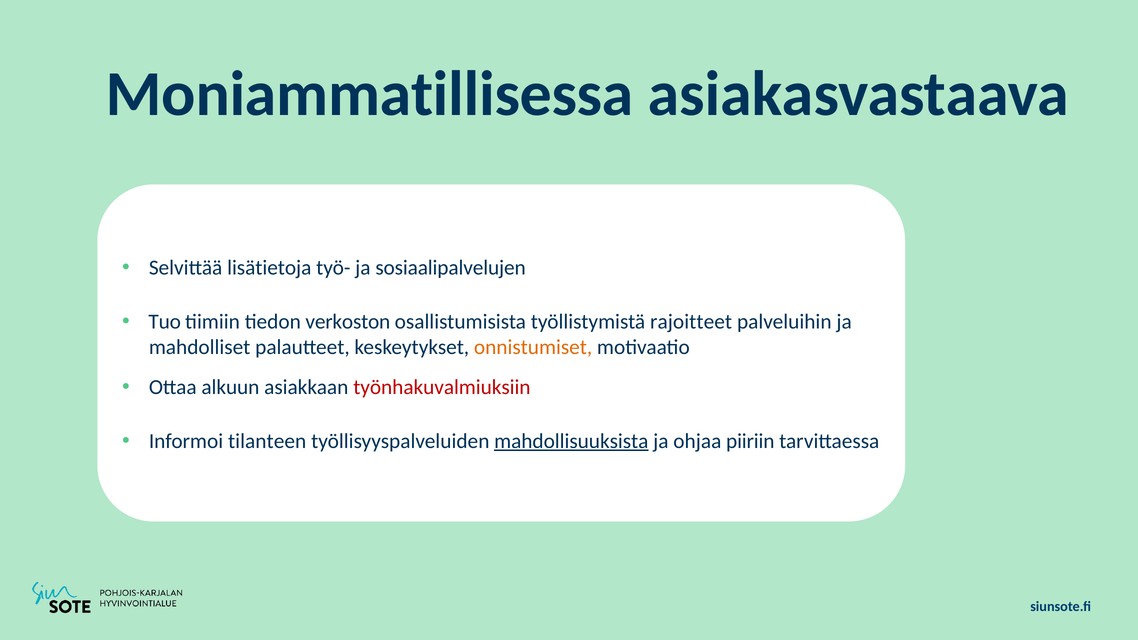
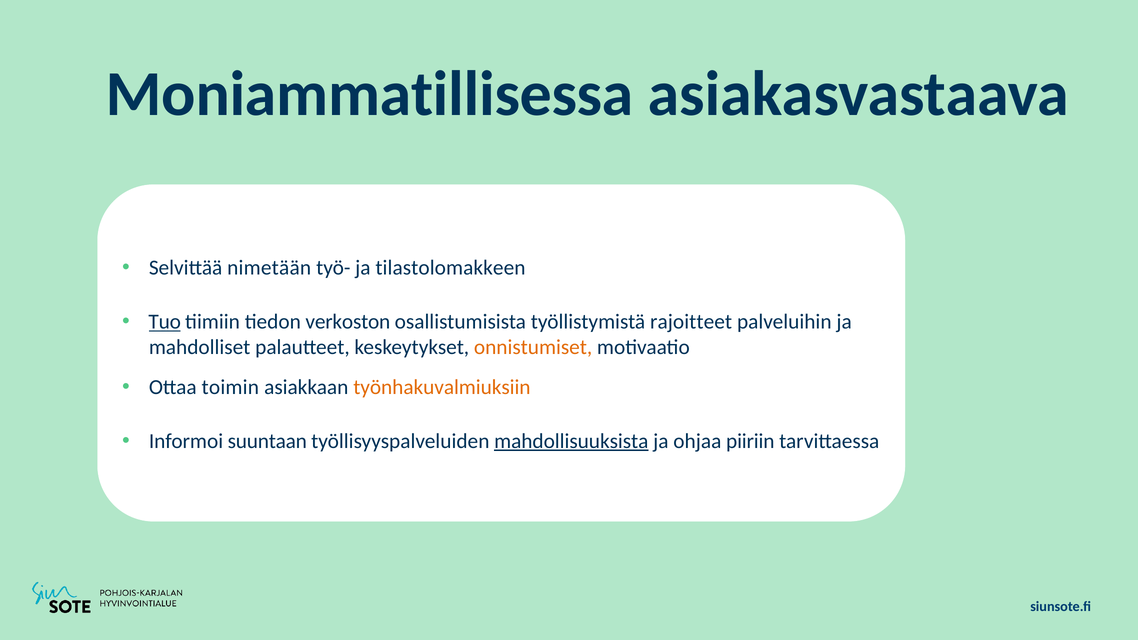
lisätietoja: lisätietoja -> nimetään (269, 268)
sosiaalipalvelujen: sosiaalipalvelujen -> tilastolomakkeen (450, 268)
Tuo underline: none -> present (165, 322)
alkuun: alkuun -> toimin (230, 387)
työnhakuvalmiuksiin colour: red -> orange (442, 387)
tilanteen: tilanteen -> suuntaan (267, 441)
